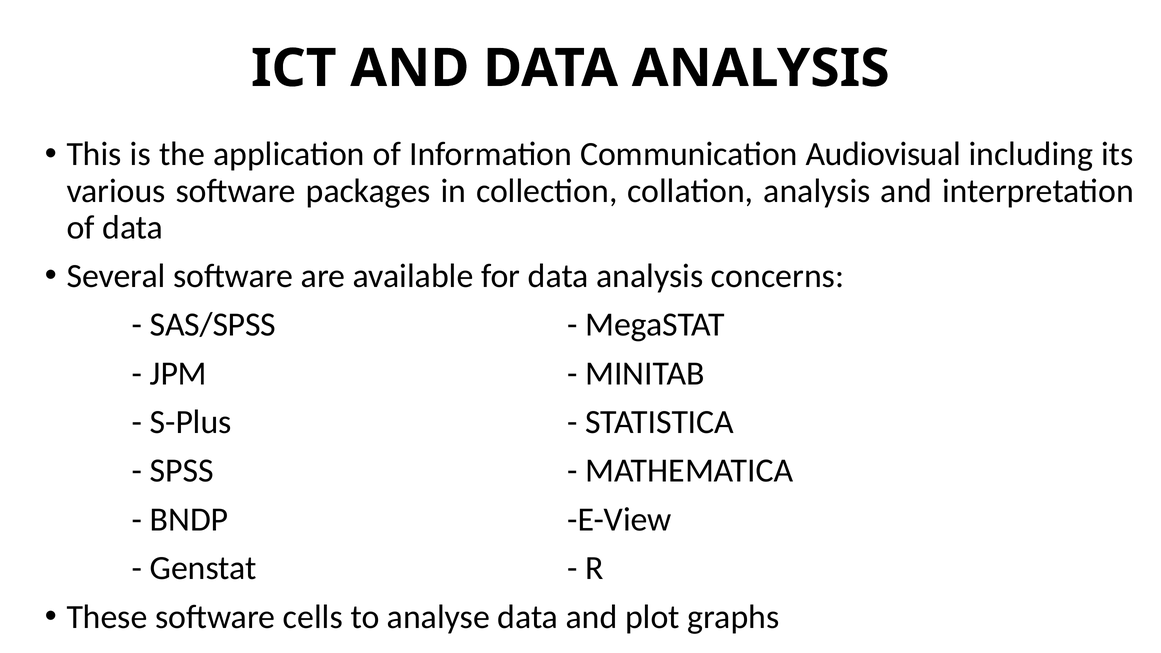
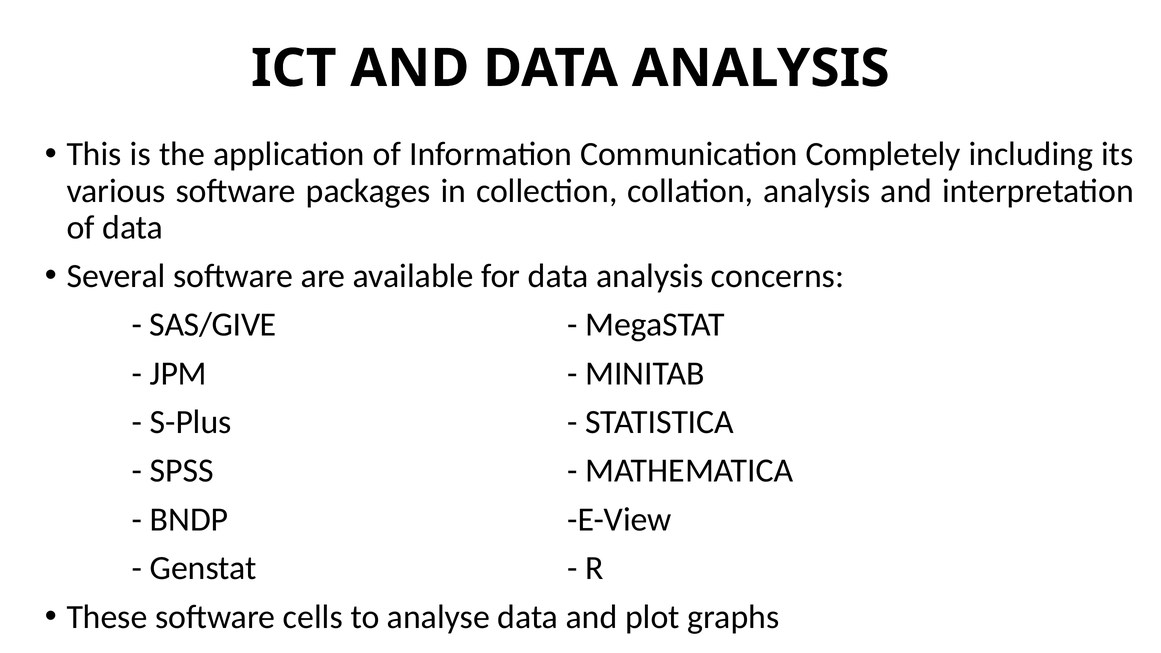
Audiovisual: Audiovisual -> Completely (883, 154)
SAS/SPSS: SAS/SPSS -> SAS/GIVE (213, 325)
